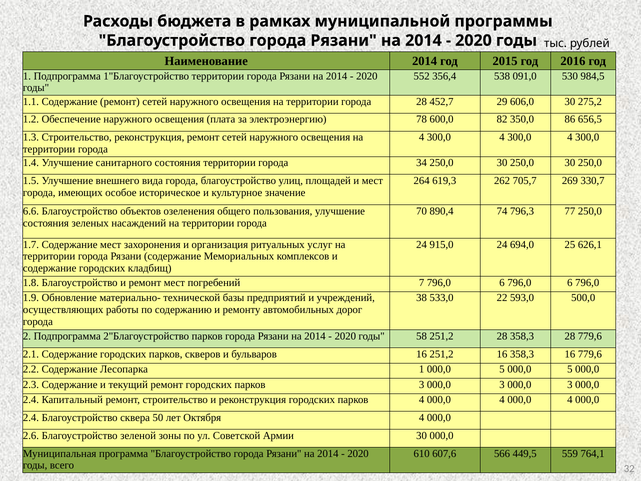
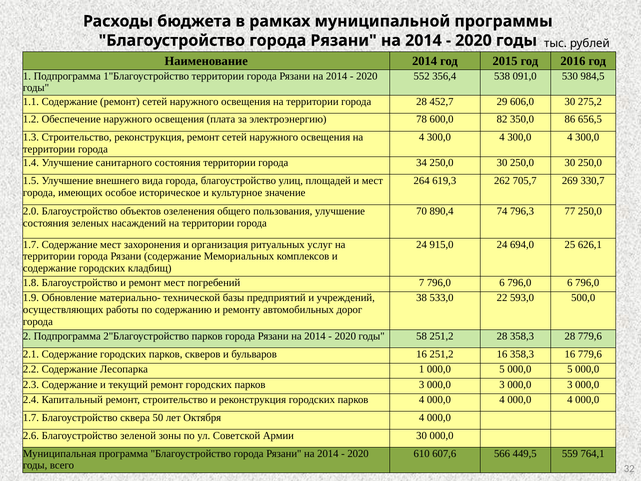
6.6: 6.6 -> 2.0 (31, 211)
2.4: 2.4 -> 1.7 (31, 417)
